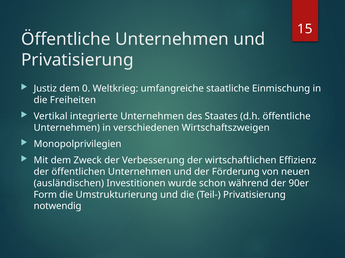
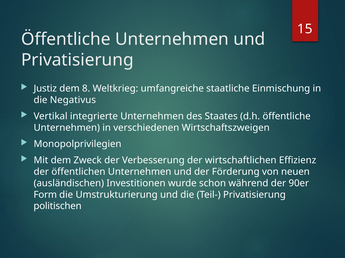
0: 0 -> 8 (86, 89)
Freiheiten: Freiheiten -> Negativus (73, 100)
notwendig: notwendig -> politischen (58, 207)
